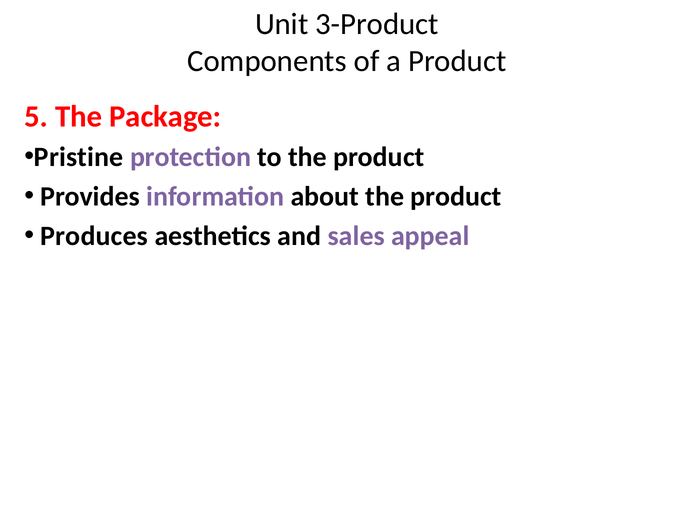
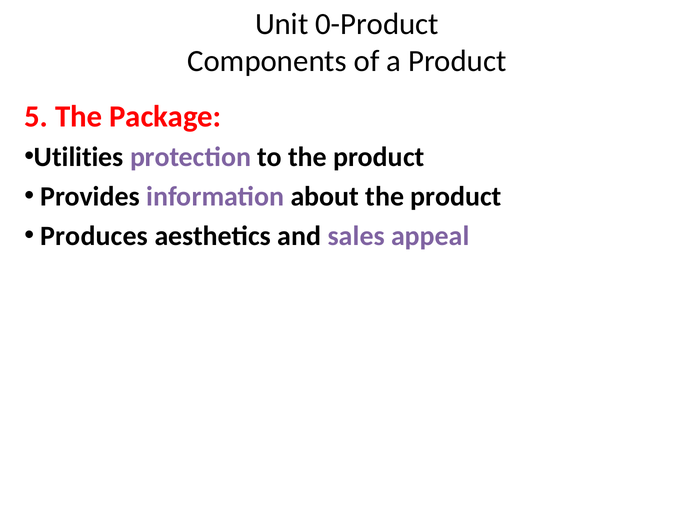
3-Product: 3-Product -> 0-Product (377, 24)
Pristine: Pristine -> Utilities (79, 157)
